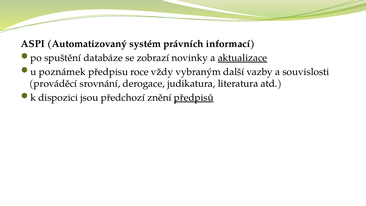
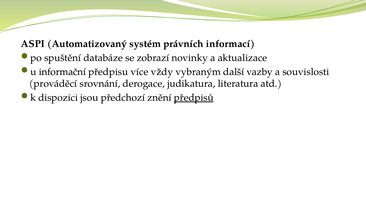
aktualizace underline: present -> none (242, 58)
poznámek: poznámek -> informační (62, 72)
roce: roce -> více (139, 72)
